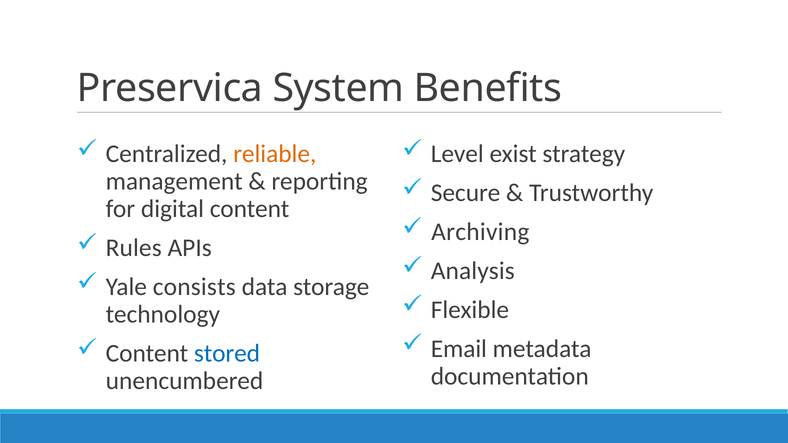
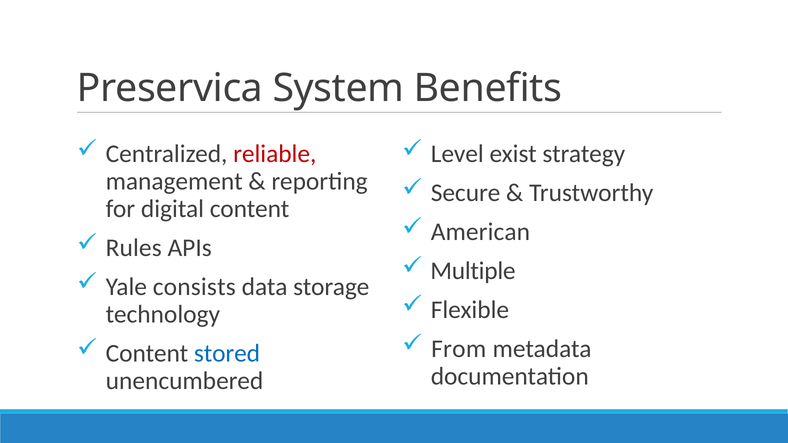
reliable colour: orange -> red (275, 154)
Archiving: Archiving -> American (480, 232)
Analysis: Analysis -> Multiple (473, 271)
Email: Email -> From (459, 349)
